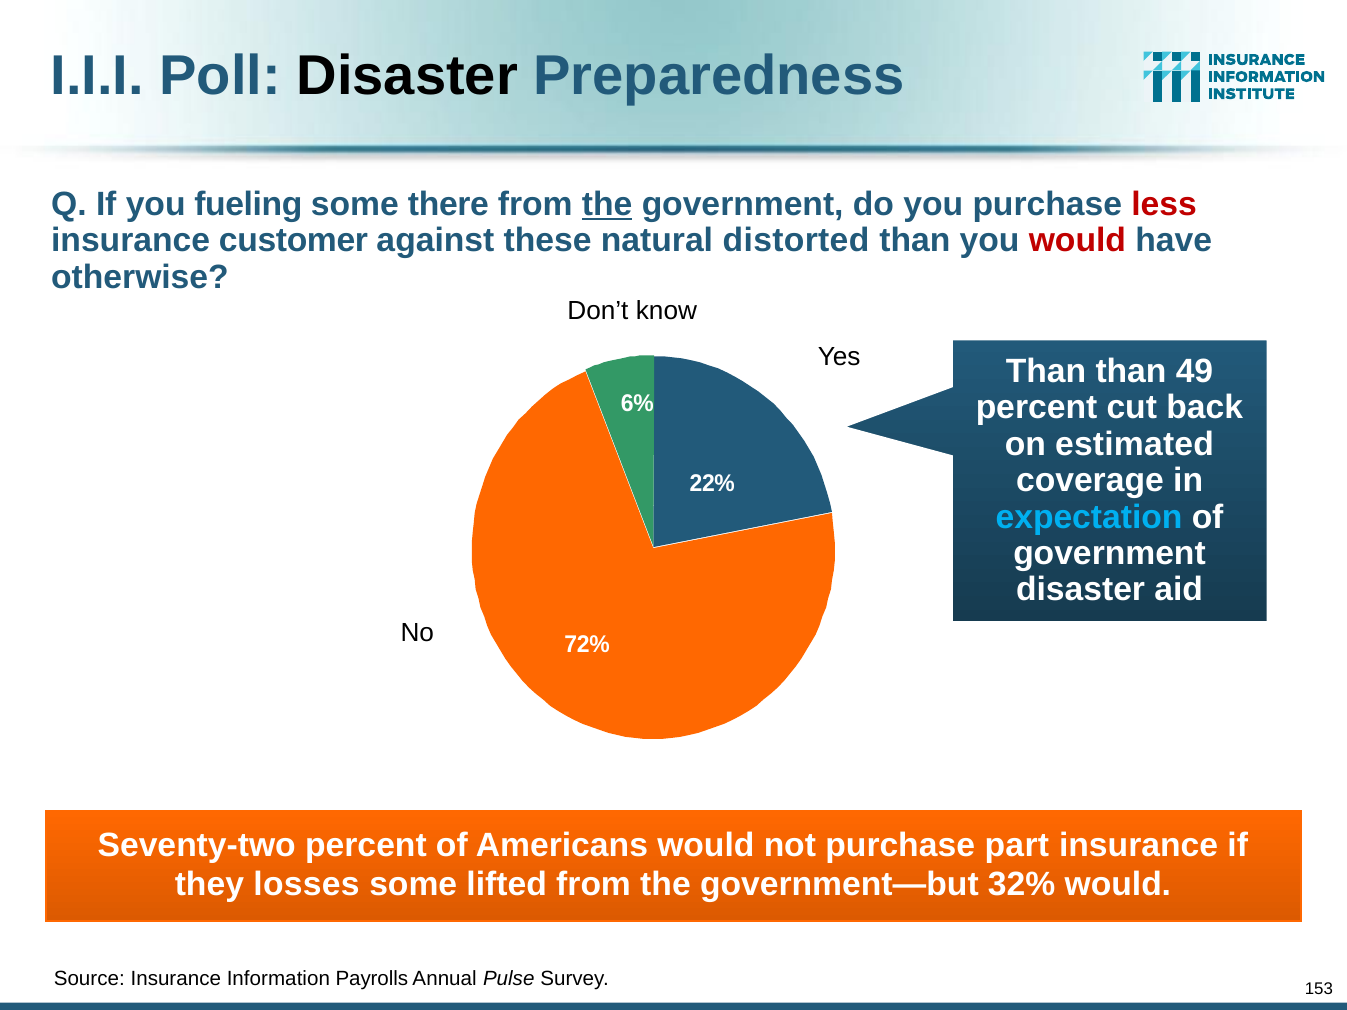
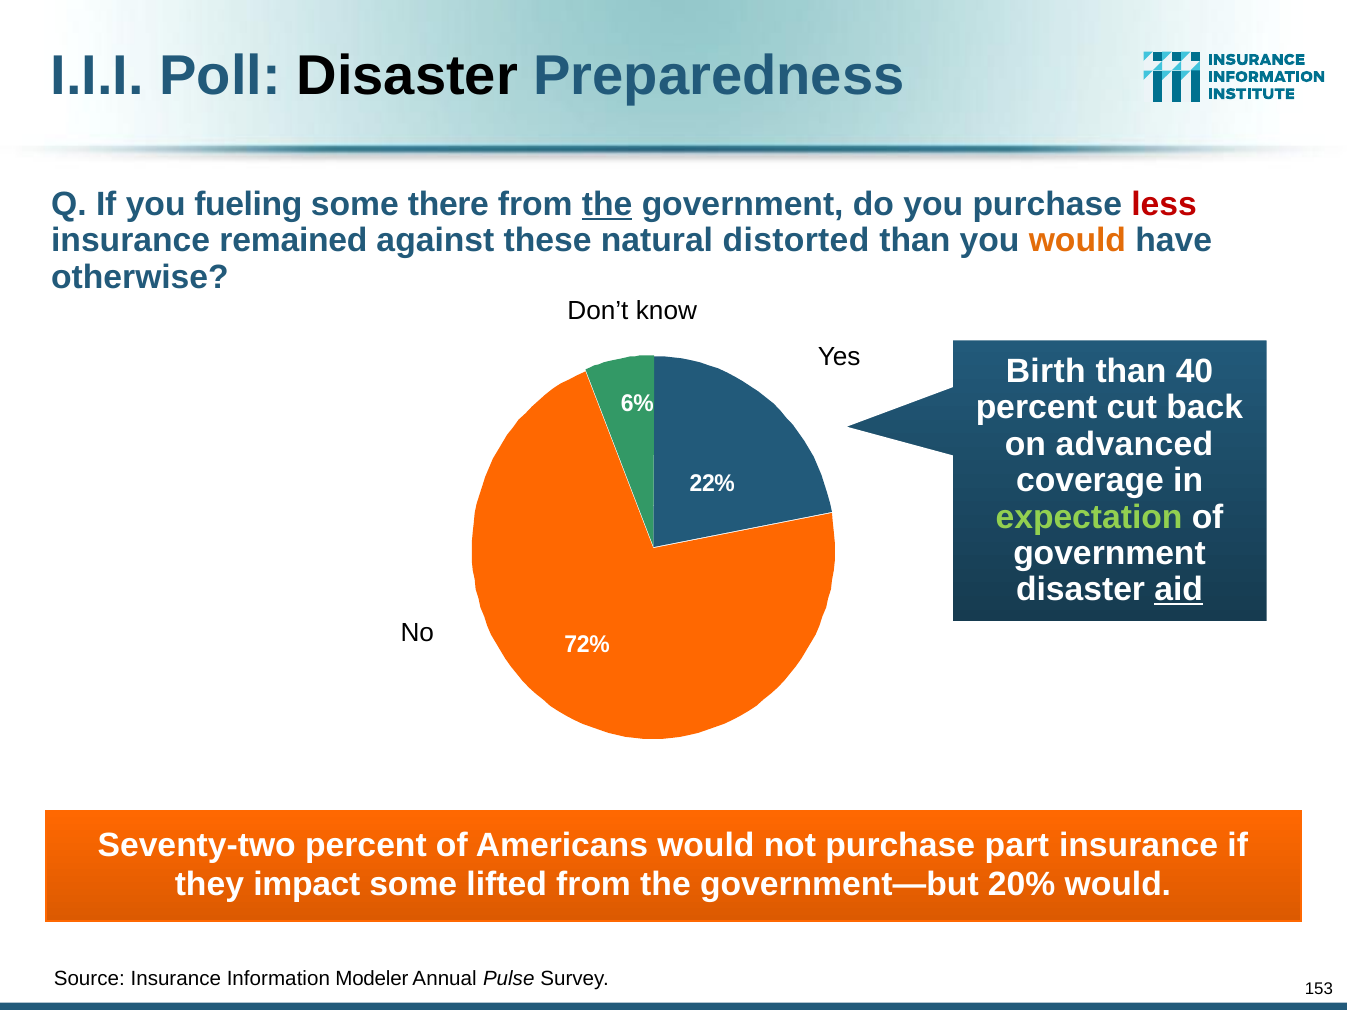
customer: customer -> remained (293, 241)
would colour: red -> orange (1077, 241)
Than: Than -> Birth (1046, 372)
49: 49 -> 40 (1194, 372)
estimated: estimated -> advanced (1134, 444)
expectation colour: light blue -> light green (1089, 517)
aid underline: none -> present (1179, 590)
losses: losses -> impact (307, 884)
32%: 32% -> 20% (1022, 884)
Payrolls: Payrolls -> Modeler (372, 979)
